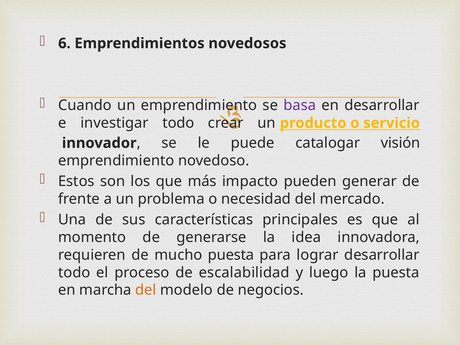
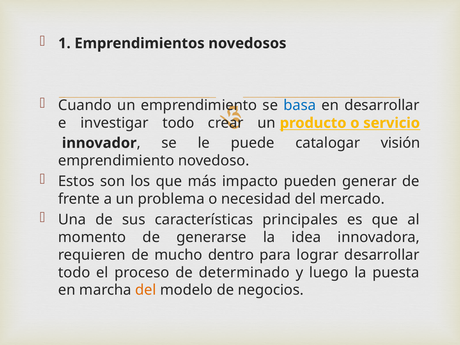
6: 6 -> 1 (64, 43)
basa colour: purple -> blue (300, 105)
mucho puesta: puesta -> dentro (231, 255)
escalabilidad: escalabilidad -> determinado (244, 273)
